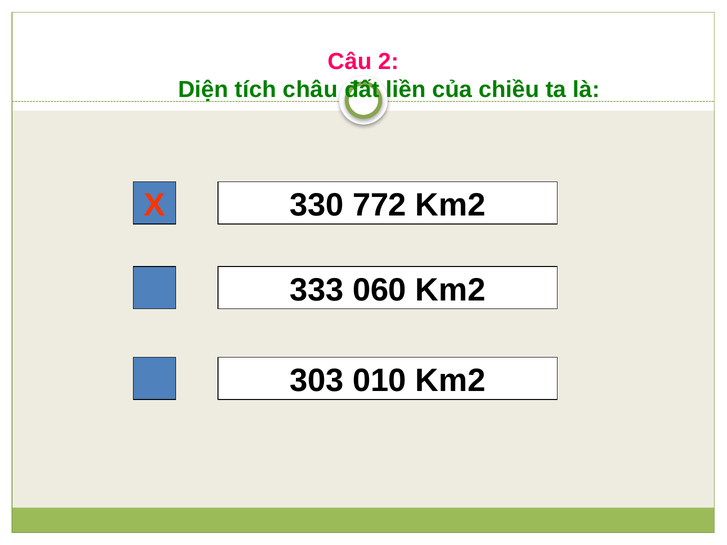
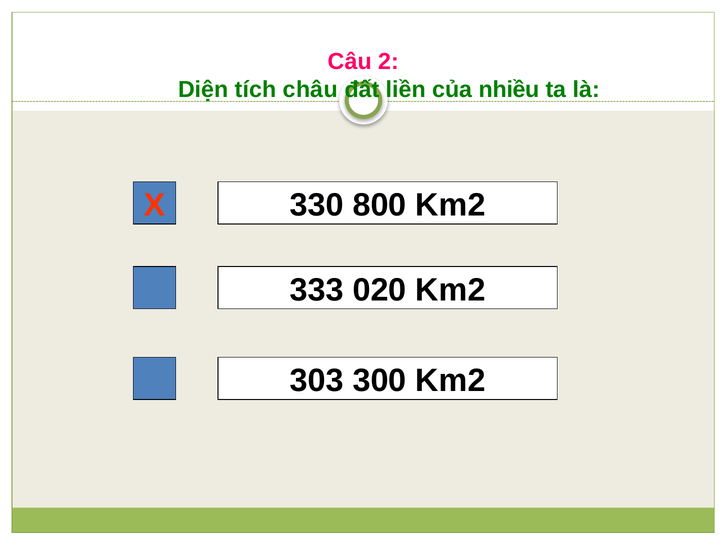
chiều: chiều -> nhiều (509, 90)
772: 772 -> 800 (379, 205)
060: 060 -> 020 (379, 290)
010: 010 -> 300 (379, 381)
